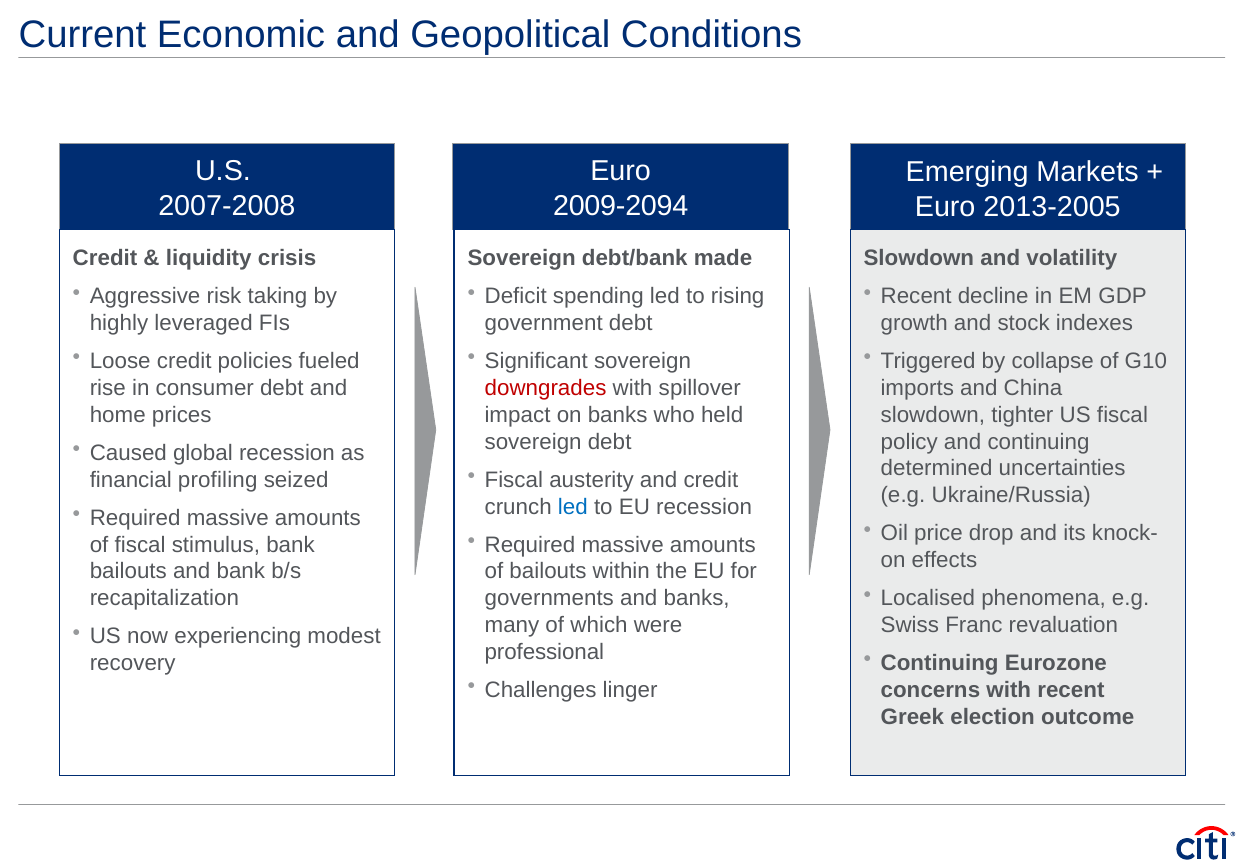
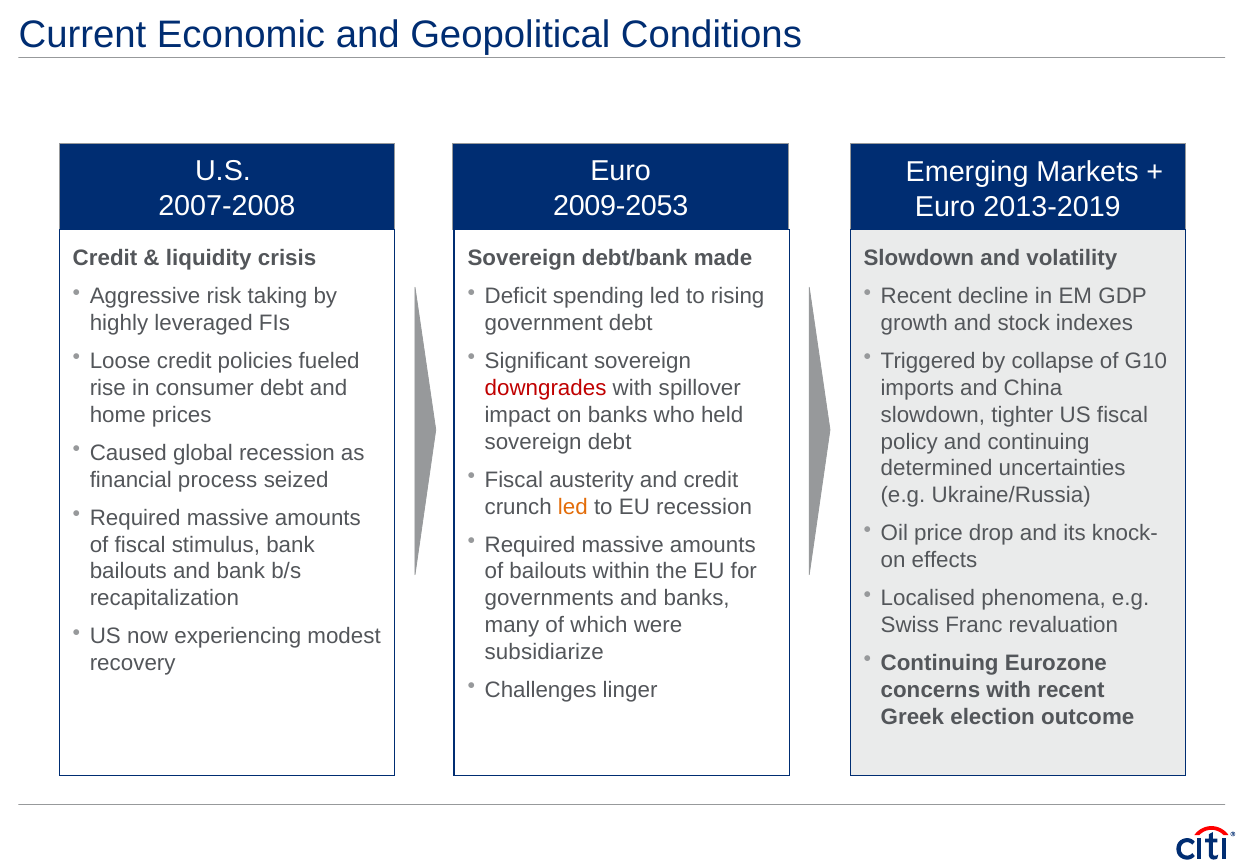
2009-2094: 2009-2094 -> 2009-2053 (621, 206)
2013-2005: 2013-2005 -> 2013-2019 (1052, 207)
profiling: profiling -> process (218, 480)
led colour: blue -> orange (573, 507)
professional: professional -> subsidiarize (544, 652)
